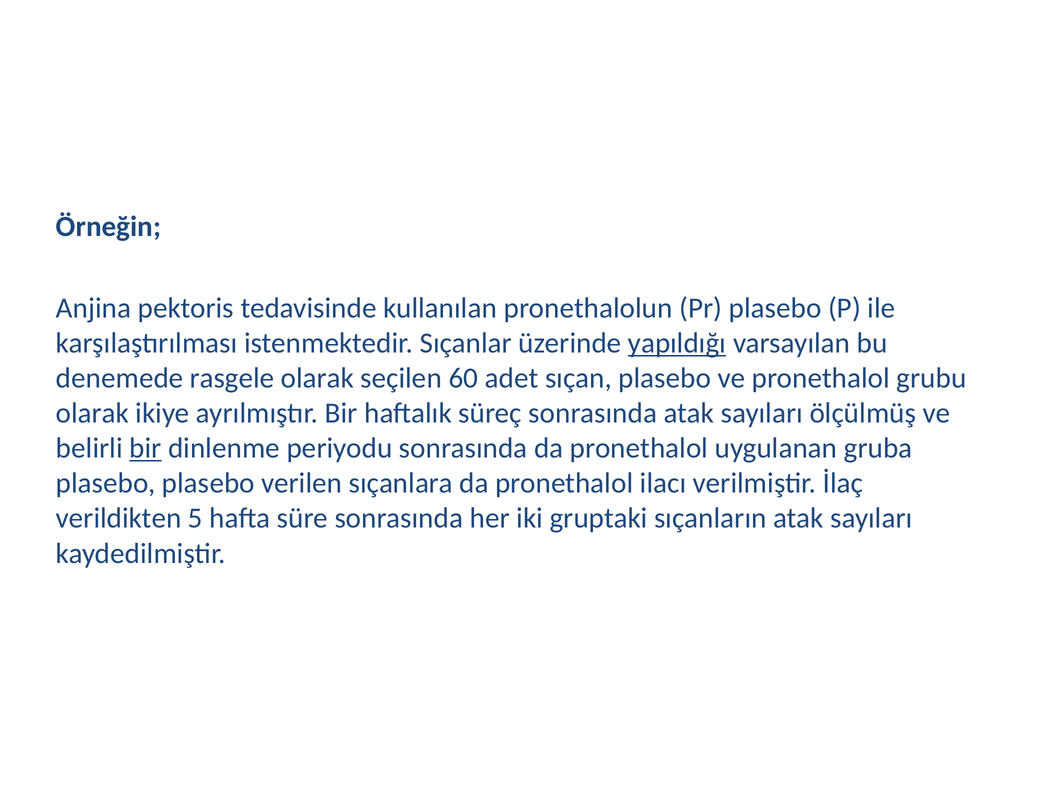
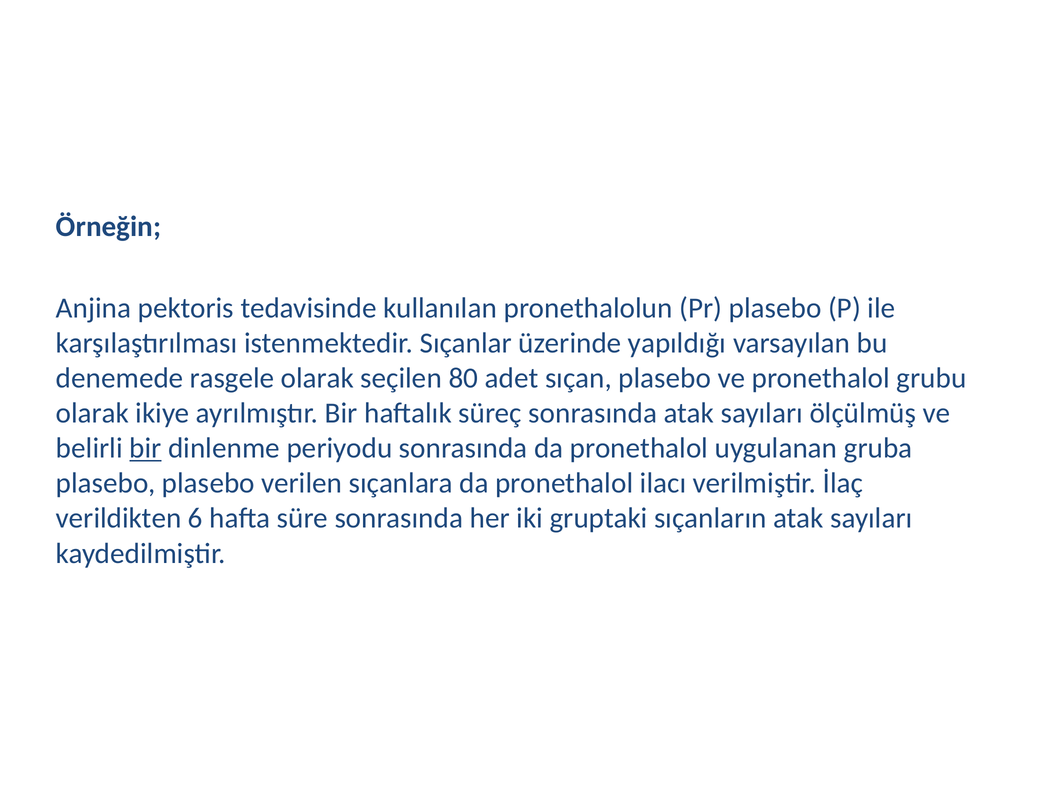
yapıldığı underline: present -> none (677, 343)
60: 60 -> 80 (463, 378)
5: 5 -> 6 (195, 519)
